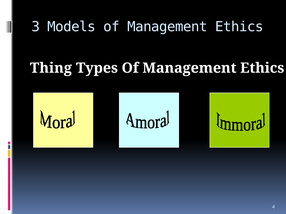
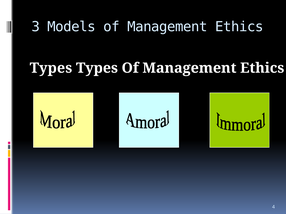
Thing: Thing -> Types (51, 68)
